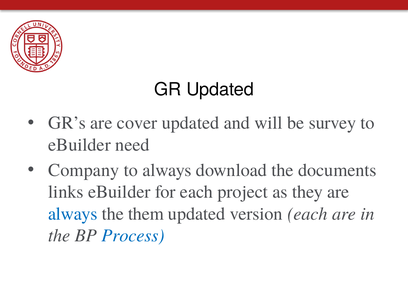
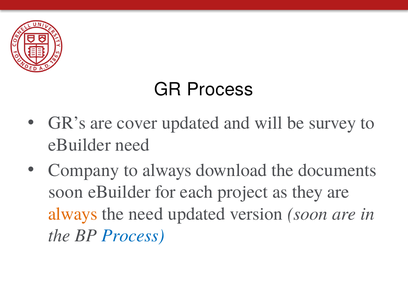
GR Updated: Updated -> Process (220, 90)
links: links -> soon (66, 192)
always colour: blue -> orange (73, 214)
the them: them -> need (146, 214)
version each: each -> soon (308, 214)
